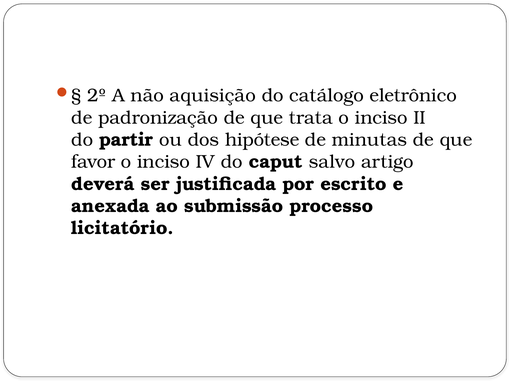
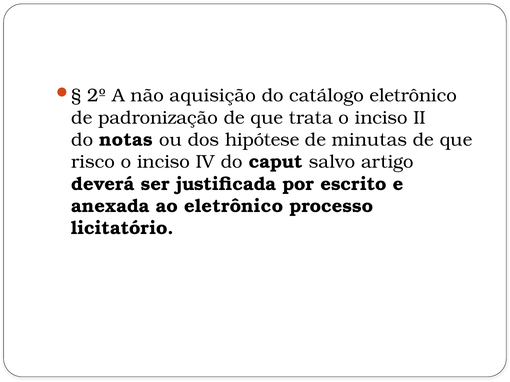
partir: partir -> notas (126, 140)
favor: favor -> risco (93, 162)
ao submissão: submissão -> eletrônico (234, 206)
